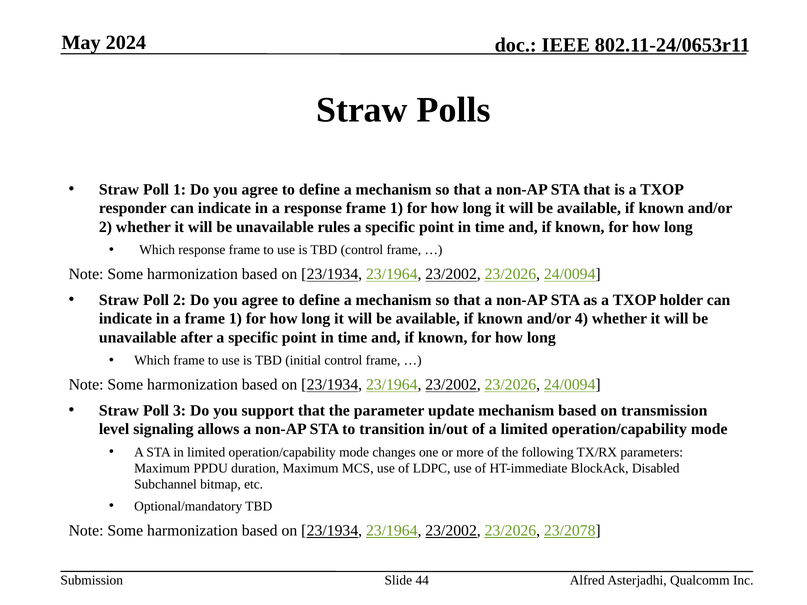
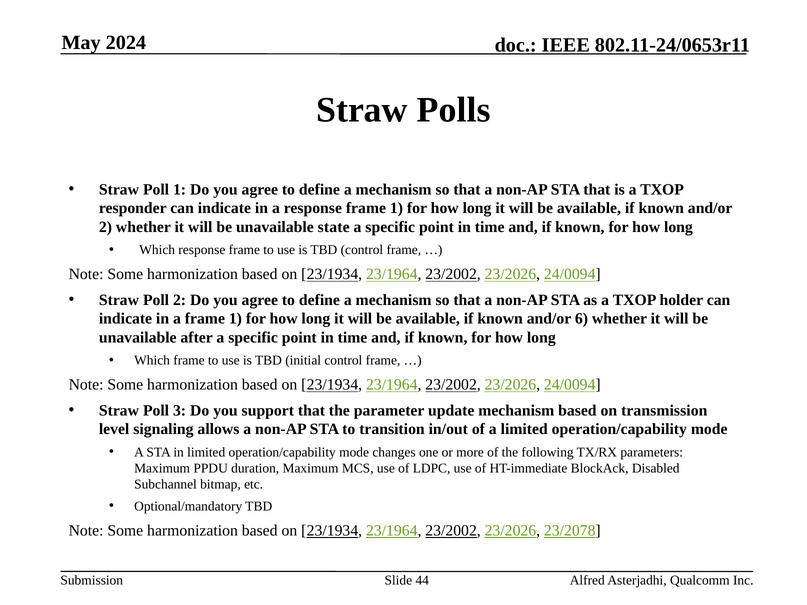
rules: rules -> state (334, 227)
4: 4 -> 6 (581, 319)
